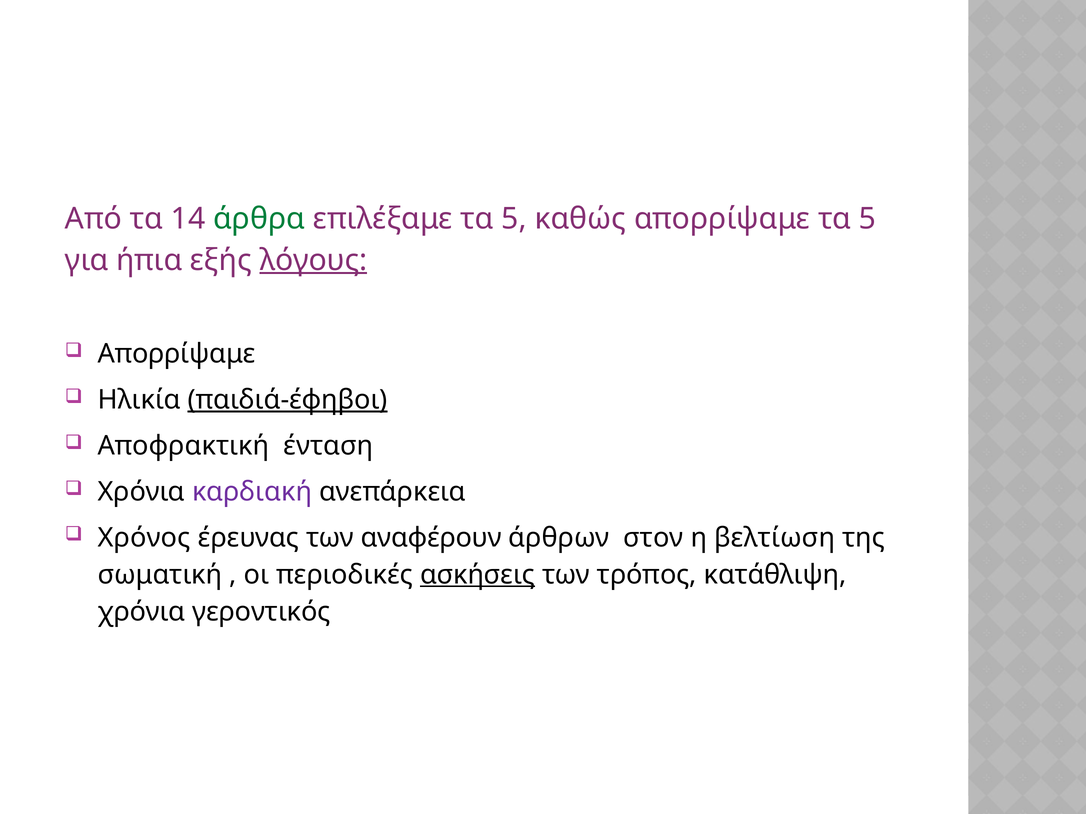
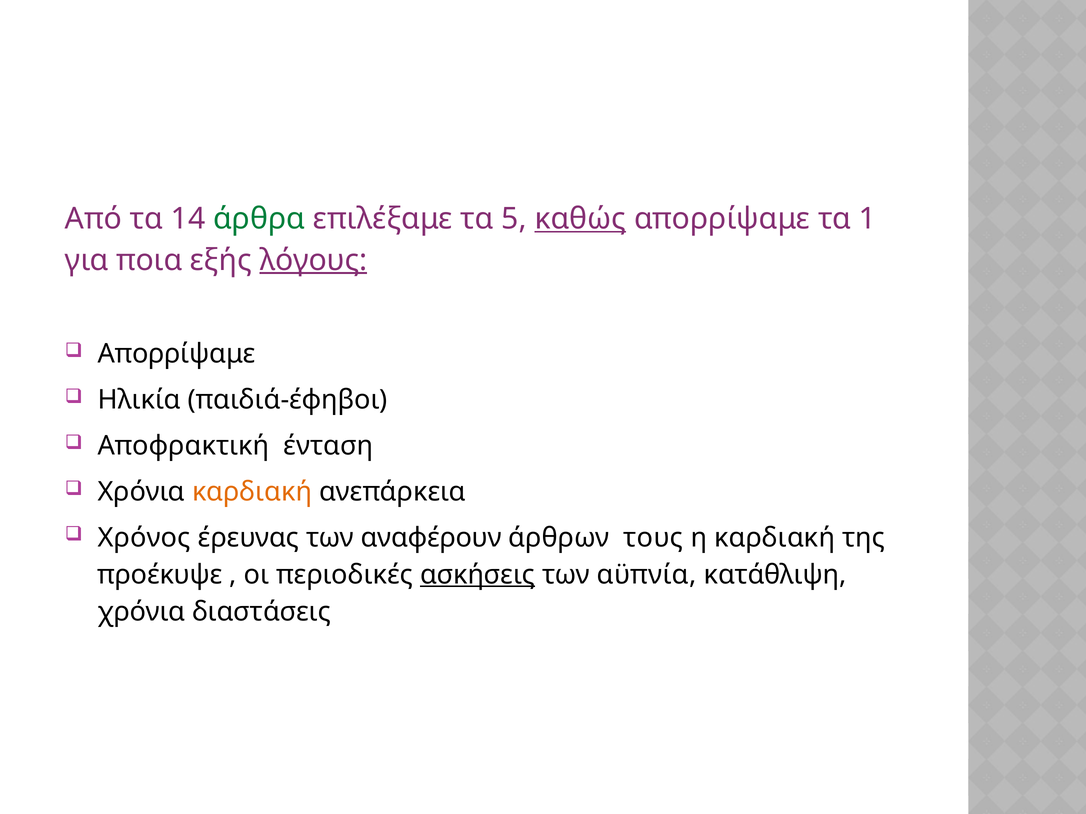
καθώς underline: none -> present (580, 219)
απορρίψαμε τα 5: 5 -> 1 (868, 219)
ήπια: ήπια -> ποια (149, 260)
παιδιά-έφηβοι underline: present -> none (288, 400)
καρδιακή colour: purple -> orange (252, 492)
στον: στον -> τους (653, 538)
η βελτίωση: βελτίωση -> καρδιακή (775, 538)
σωματική: σωματική -> προέκυψε (160, 575)
τρόπος: τρόπος -> αϋπνία (647, 575)
γεροντικός: γεροντικός -> διαστάσεις (261, 612)
